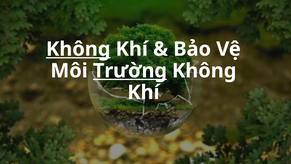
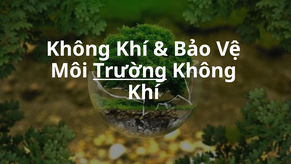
Không underline: present -> none (78, 49)
